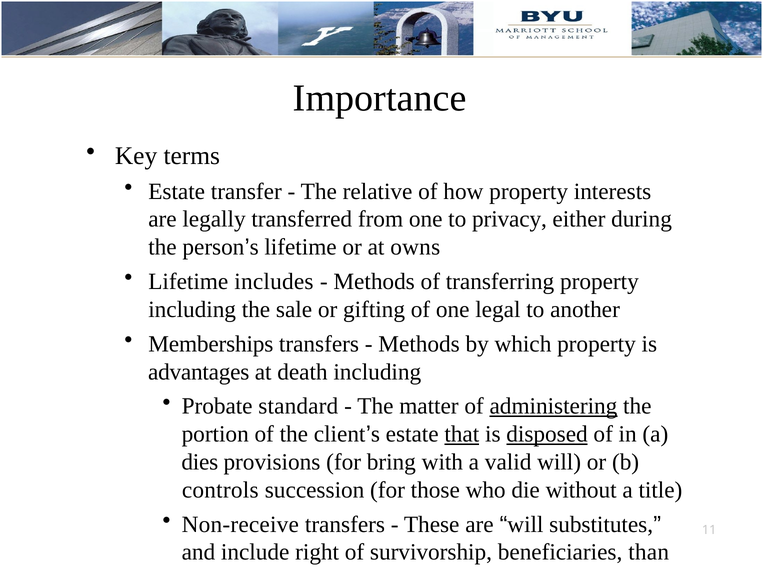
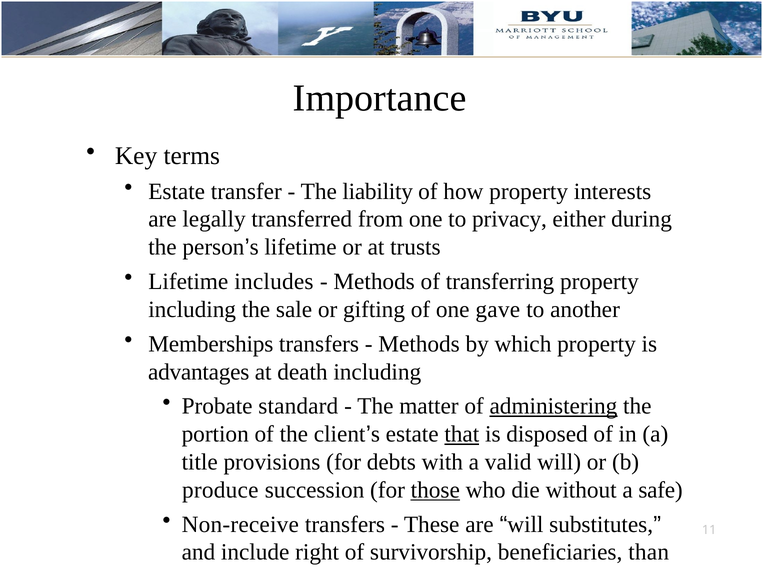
relative: relative -> liability (378, 191)
owns: owns -> trusts (415, 247)
legal: legal -> gave (498, 310)
disposed underline: present -> none (547, 434)
dies: dies -> title (200, 462)
bring: bring -> debts (391, 462)
controls: controls -> produce (220, 490)
those underline: none -> present (435, 490)
title: title -> safe (661, 490)
